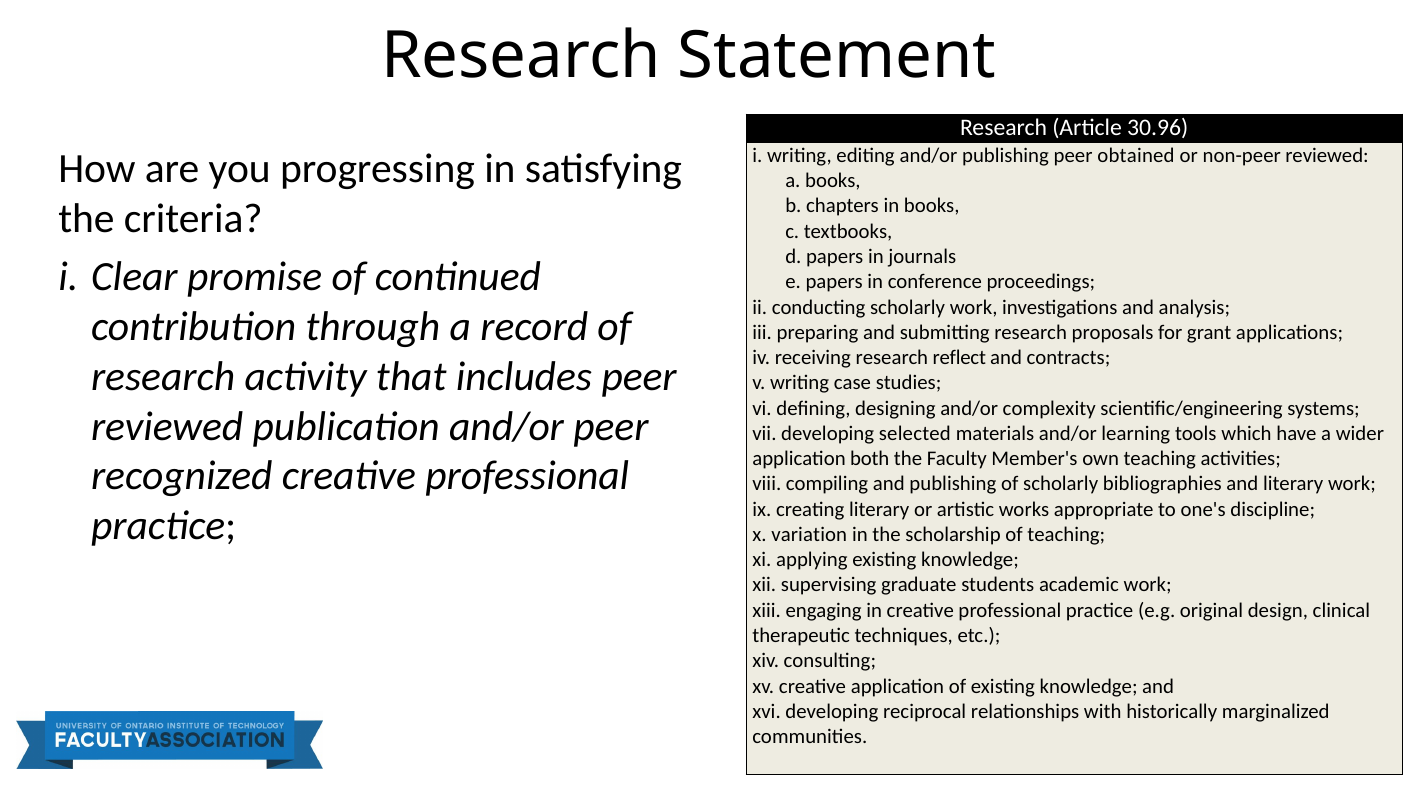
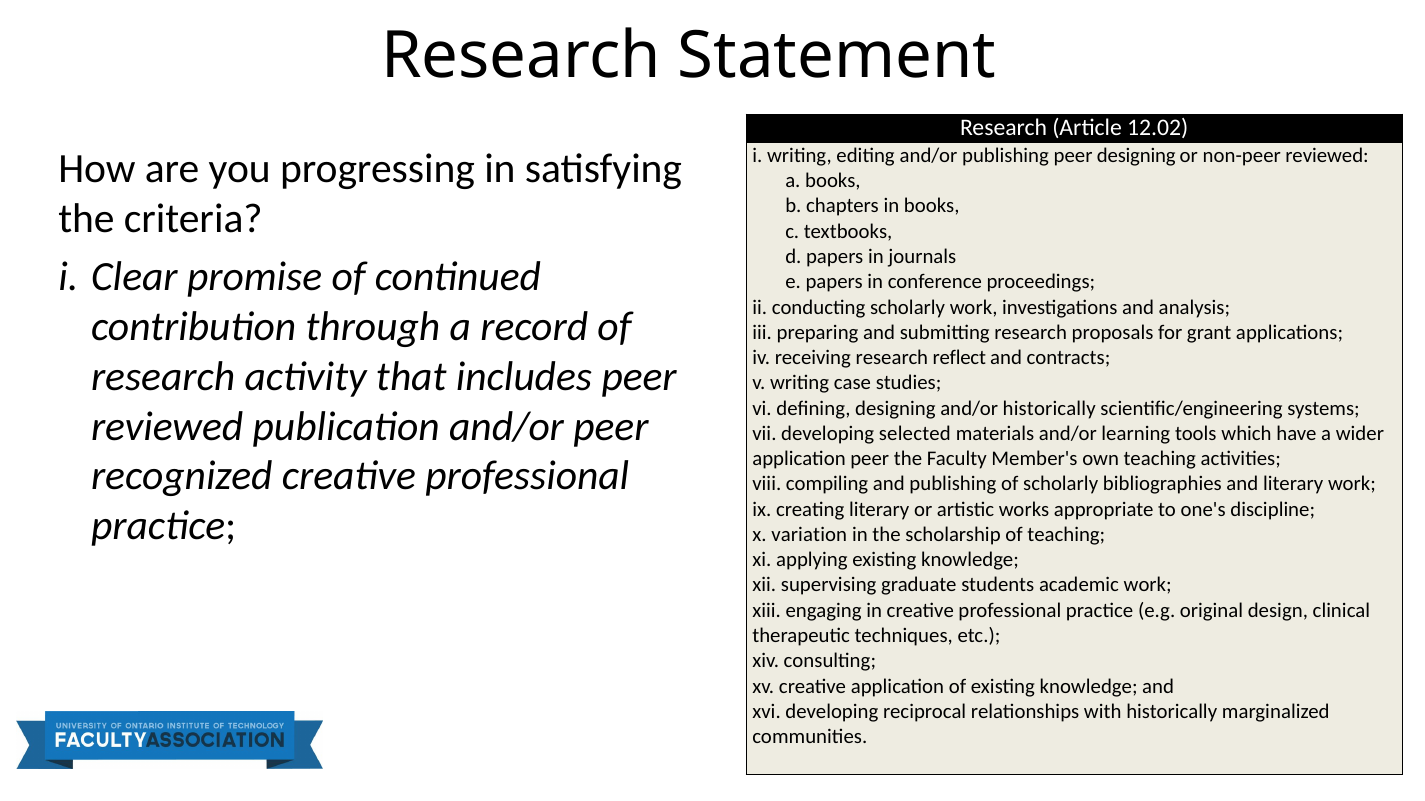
30.96: 30.96 -> 12.02 (1158, 128)
peer obtained: obtained -> designing (1136, 156)
and/or complexity: complexity -> historically (1049, 409)
application both: both -> peer (870, 459)
